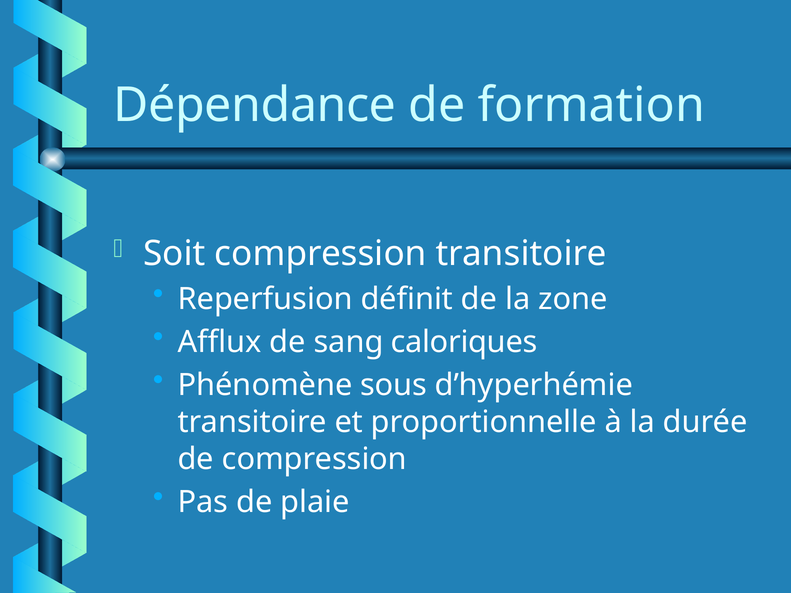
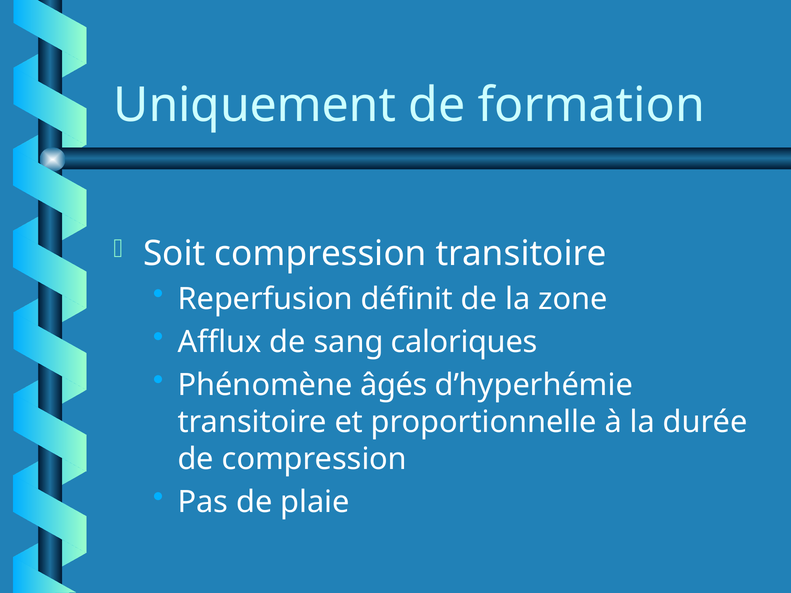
Dépendance: Dépendance -> Uniquement (255, 106)
sous: sous -> âgés (394, 385)
